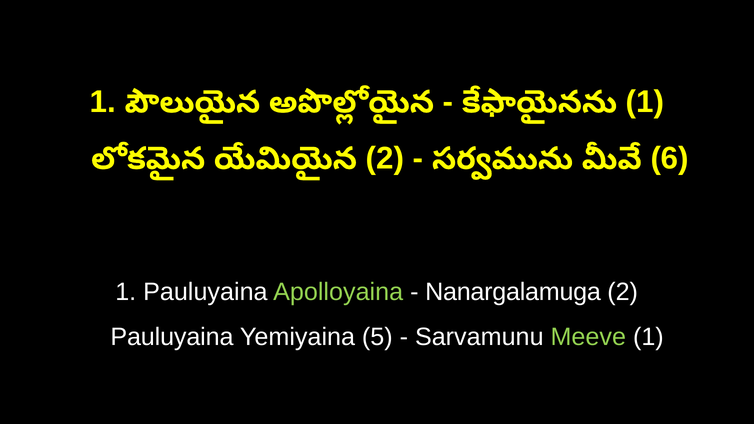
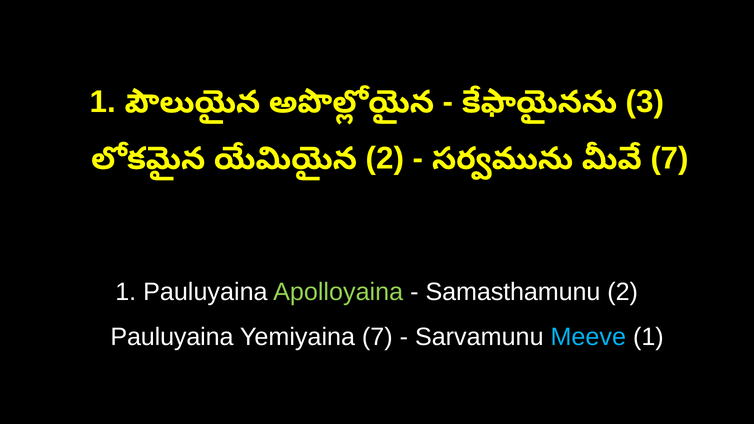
1: 1 -> 3 (645, 102)
6: 6 -> 7 (670, 159)
Nanargalamuga: Nanargalamuga -> Samasthamunu (513, 292)
Yemiyaina 5: 5 -> 7 (377, 337)
Meeve colour: light green -> light blue (588, 337)
